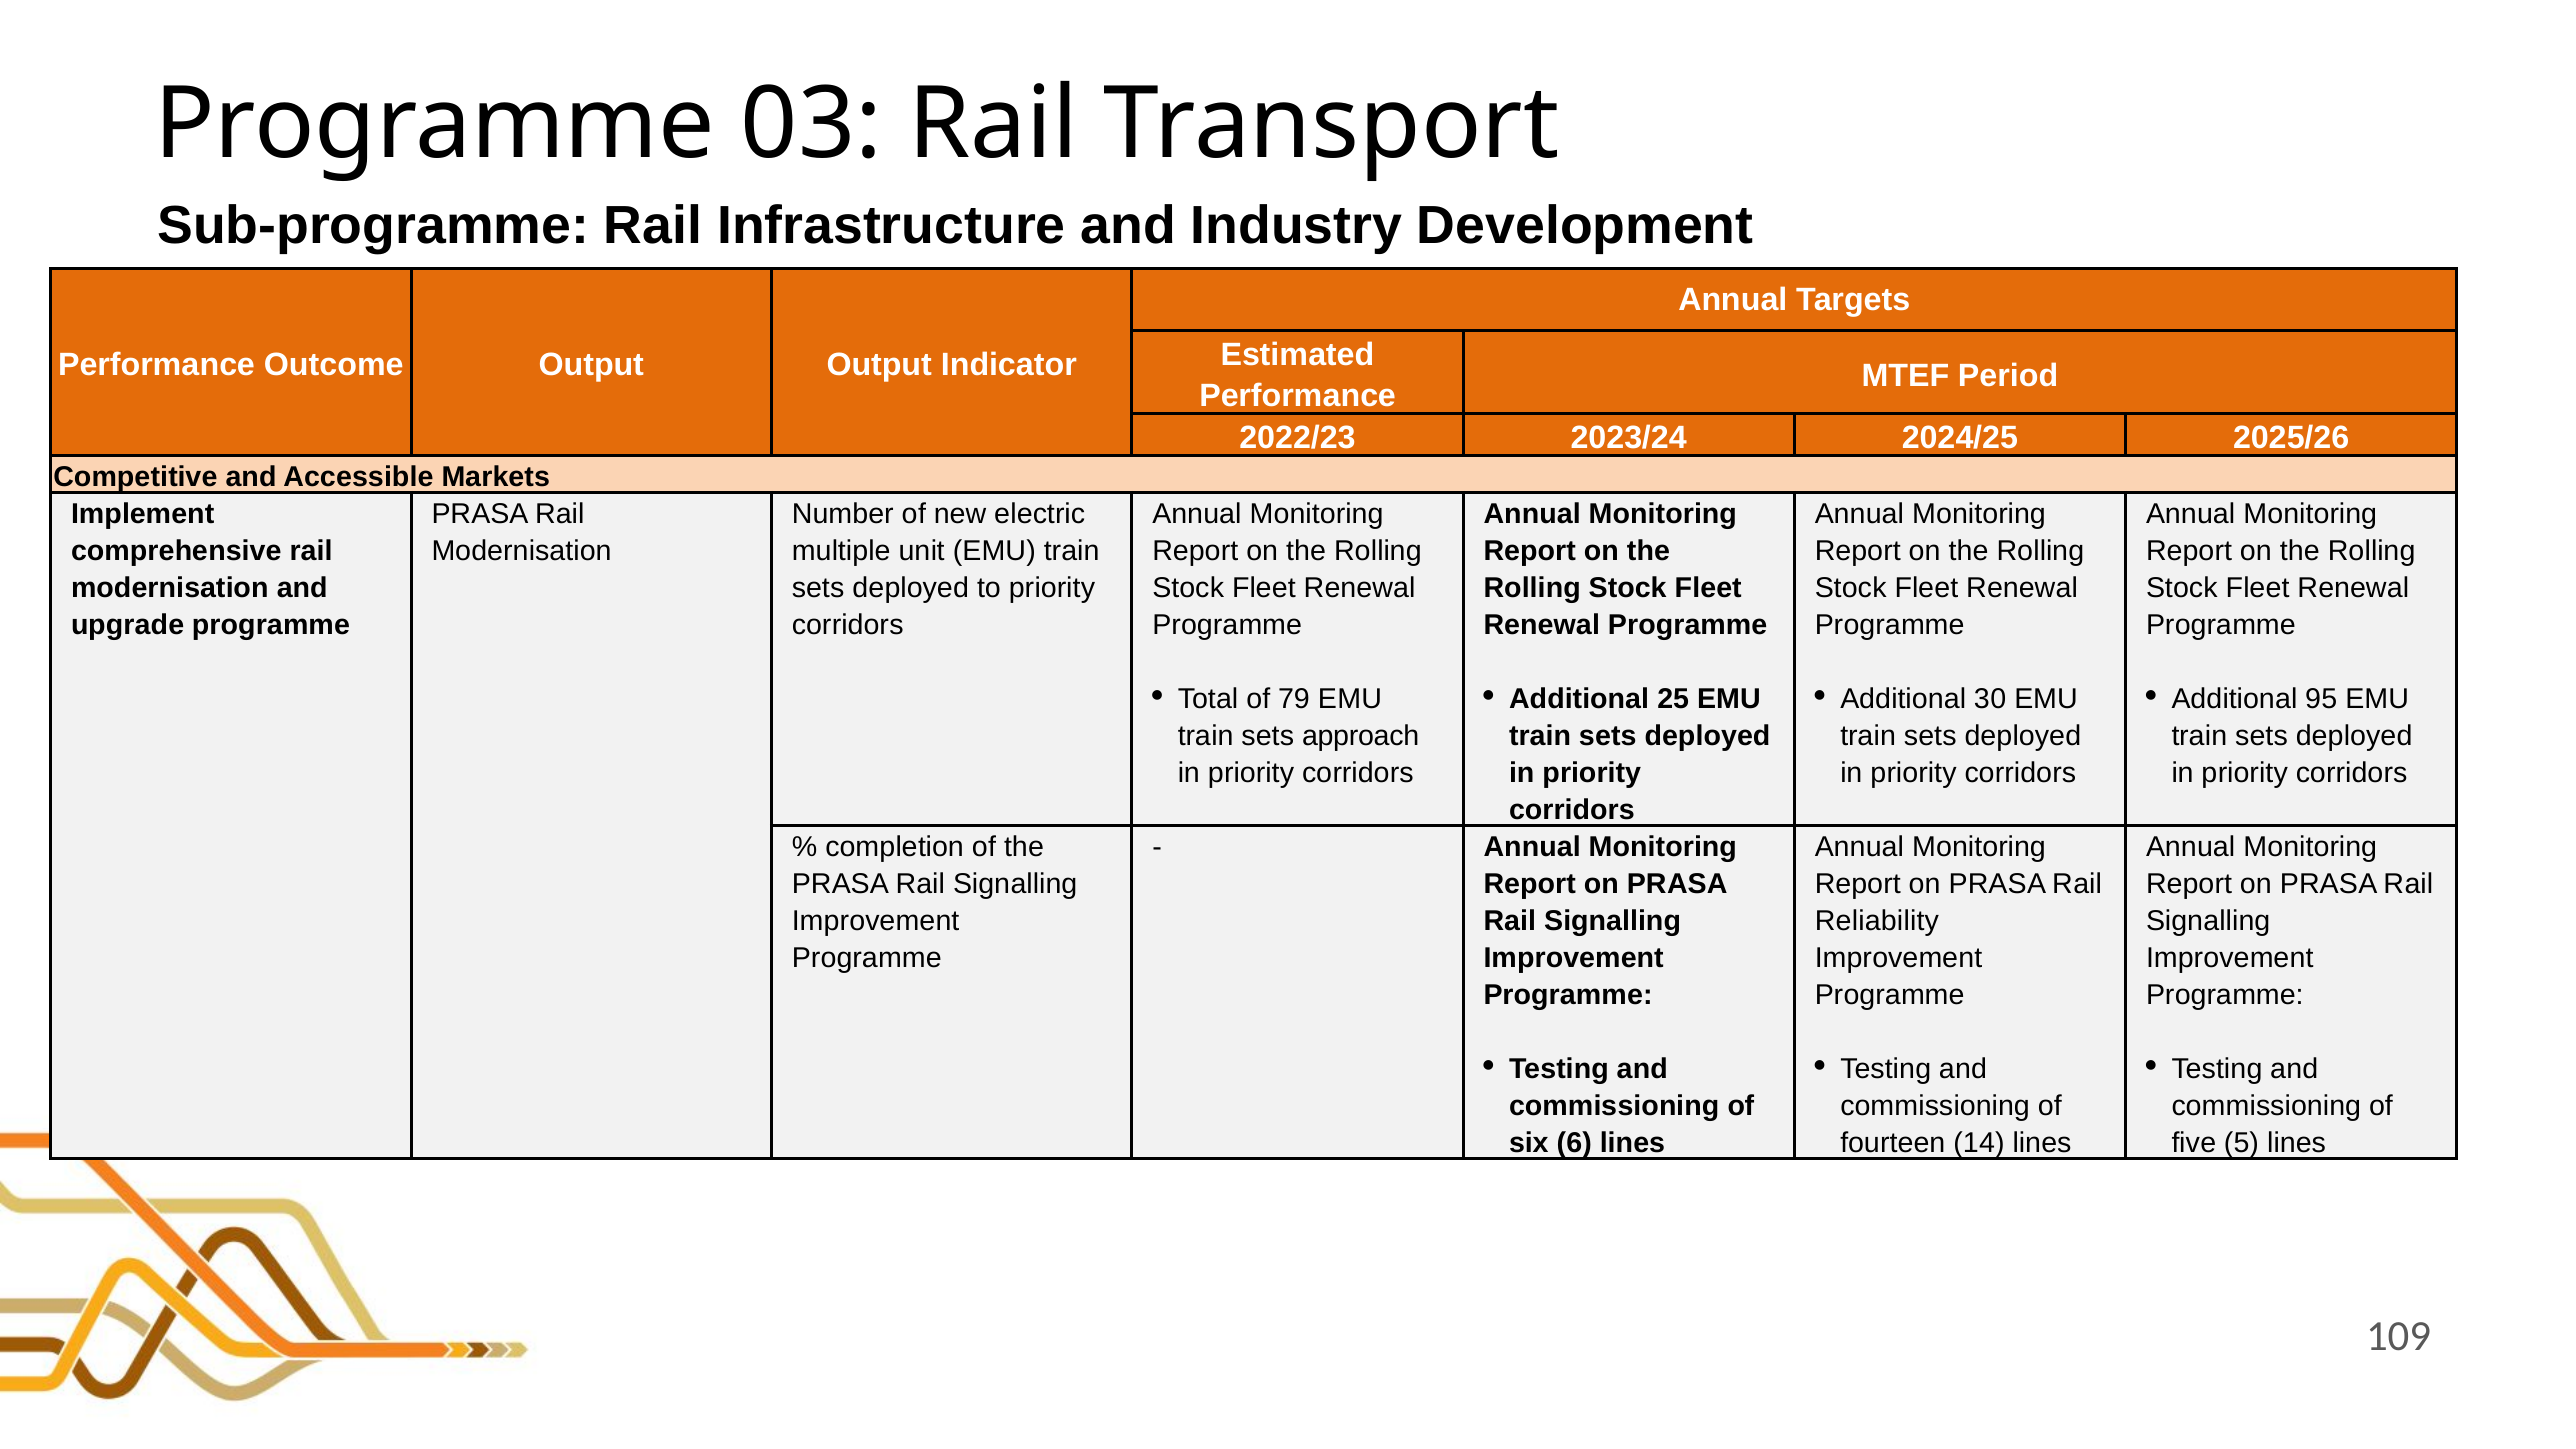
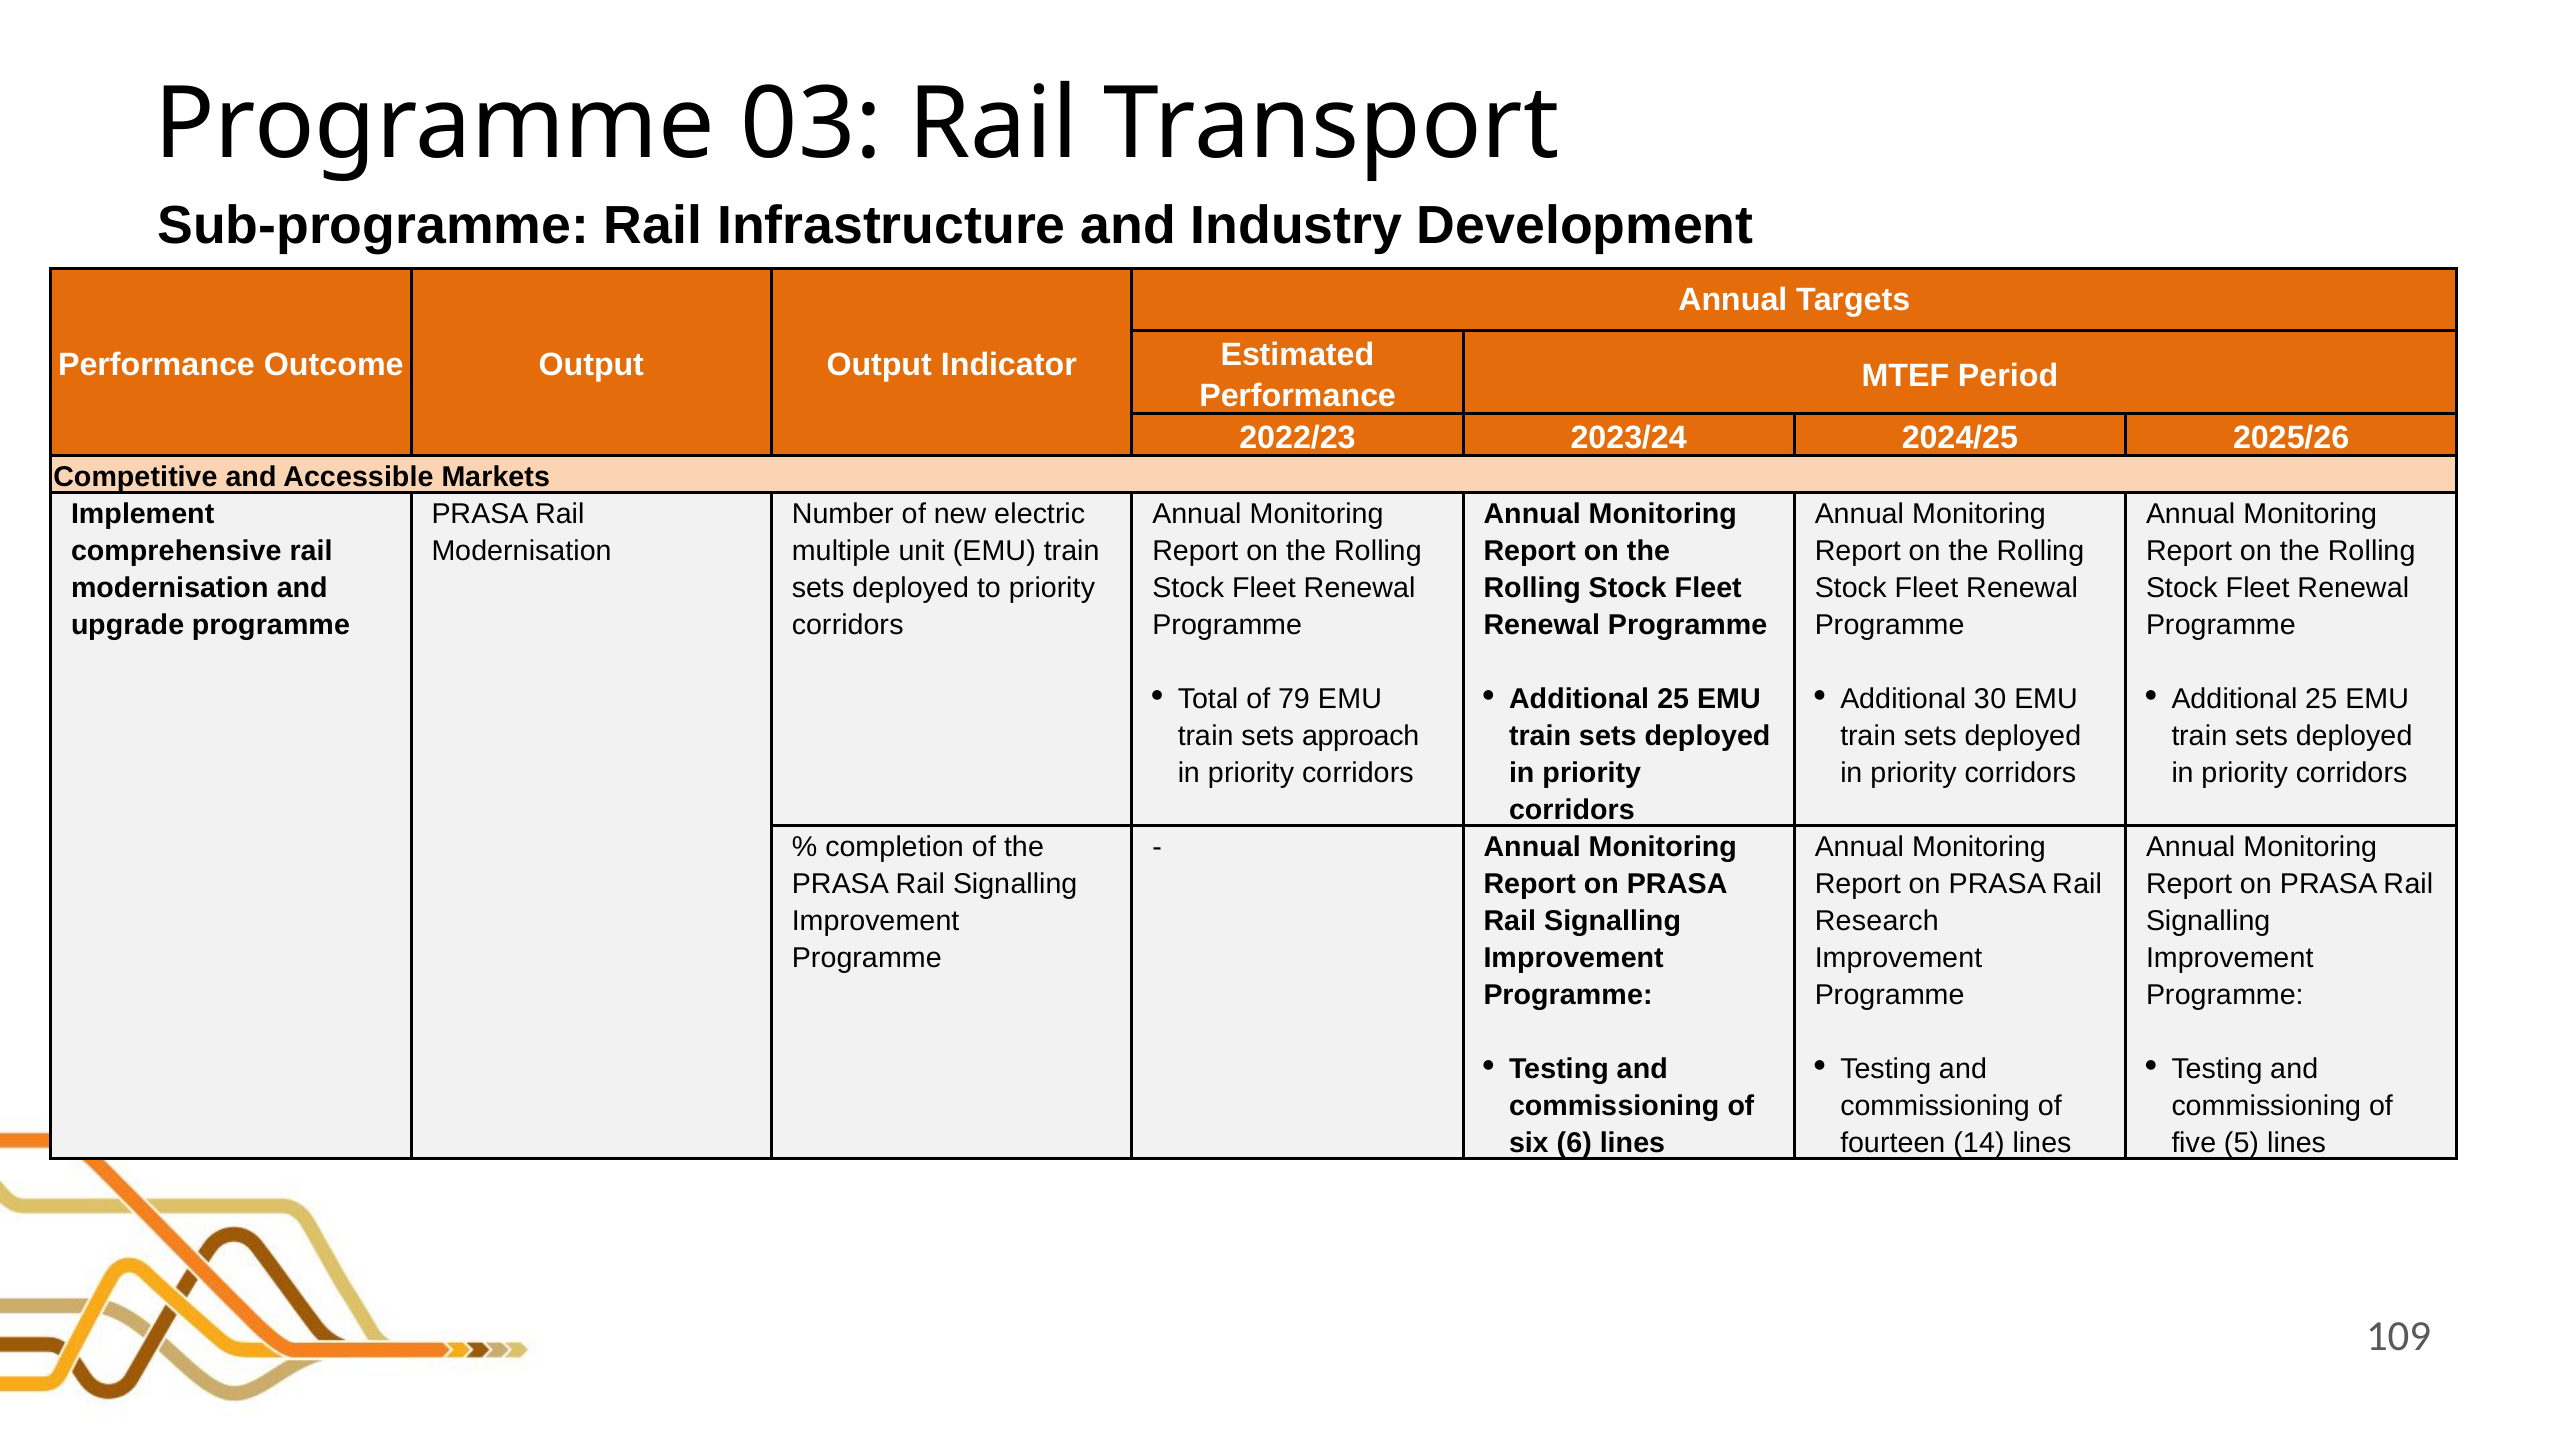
95: 95 -> 25 (2321, 699)
Reliability: Reliability -> Research (1877, 921)
